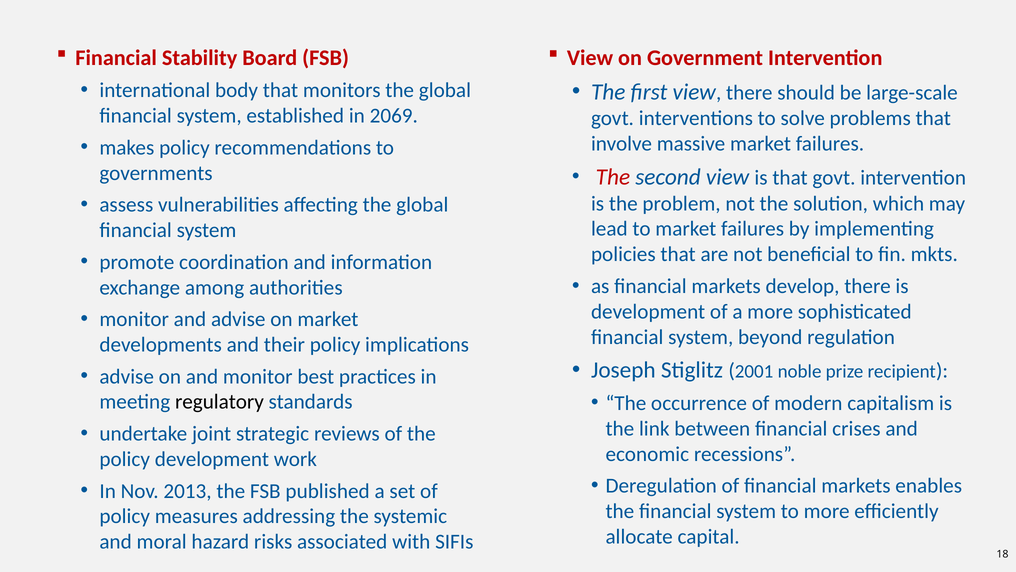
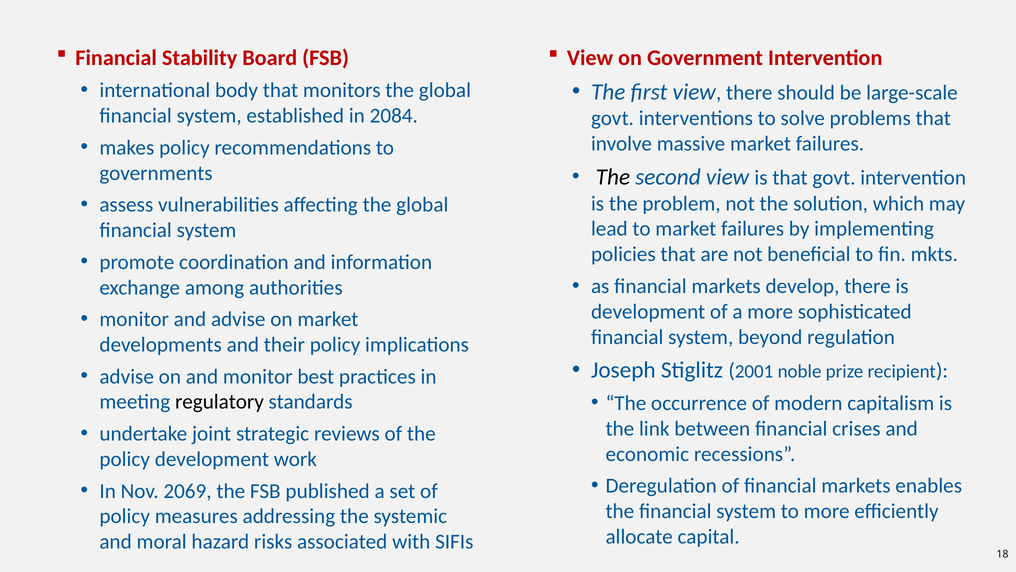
2069: 2069 -> 2084 (394, 116)
The colour: red -> black (613, 177)
2013: 2013 -> 2069 (188, 491)
